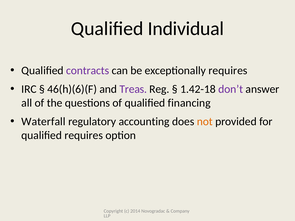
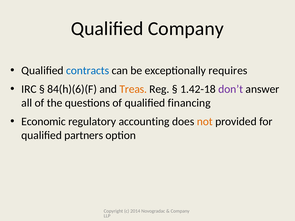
Qualified Individual: Individual -> Company (186, 29)
contracts colour: purple -> blue (88, 71)
46(h)(6)(F: 46(h)(6)(F -> 84(h)(6)(F (72, 89)
Treas colour: purple -> orange (133, 89)
Waterfall: Waterfall -> Economic (44, 122)
qualified requires: requires -> partners (84, 135)
